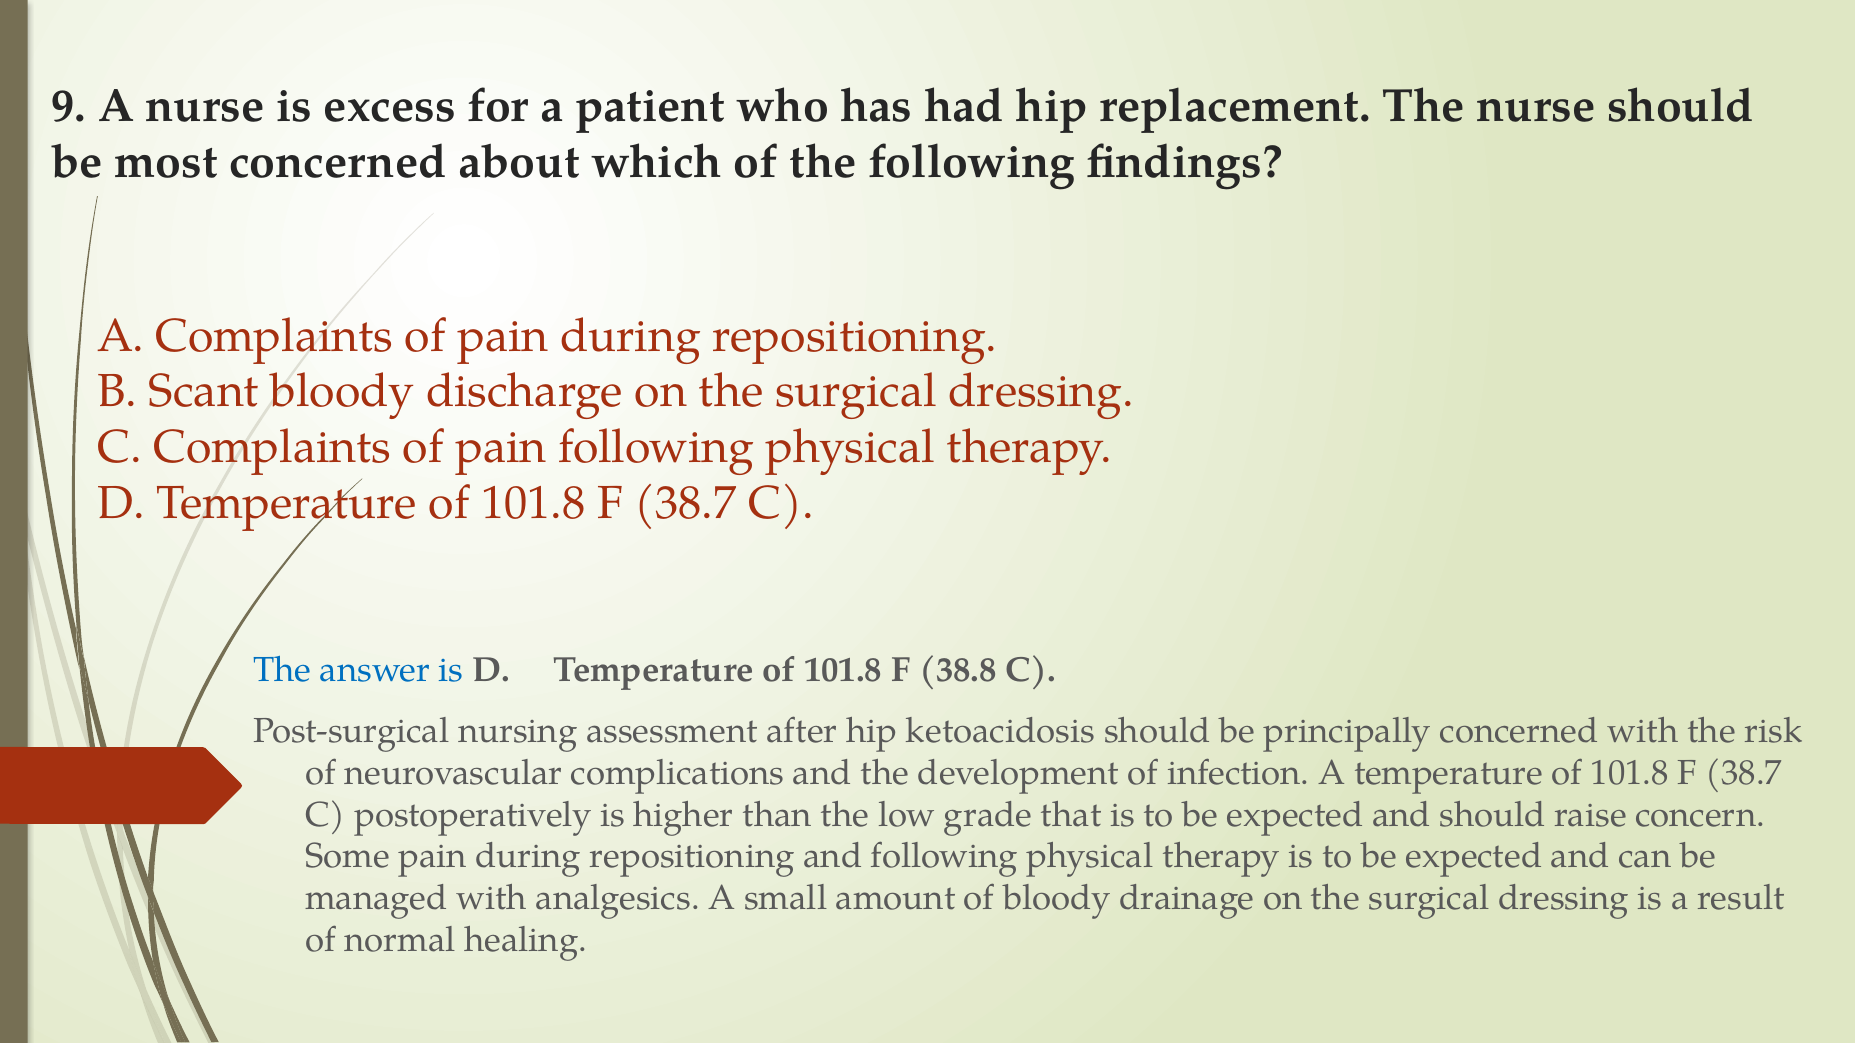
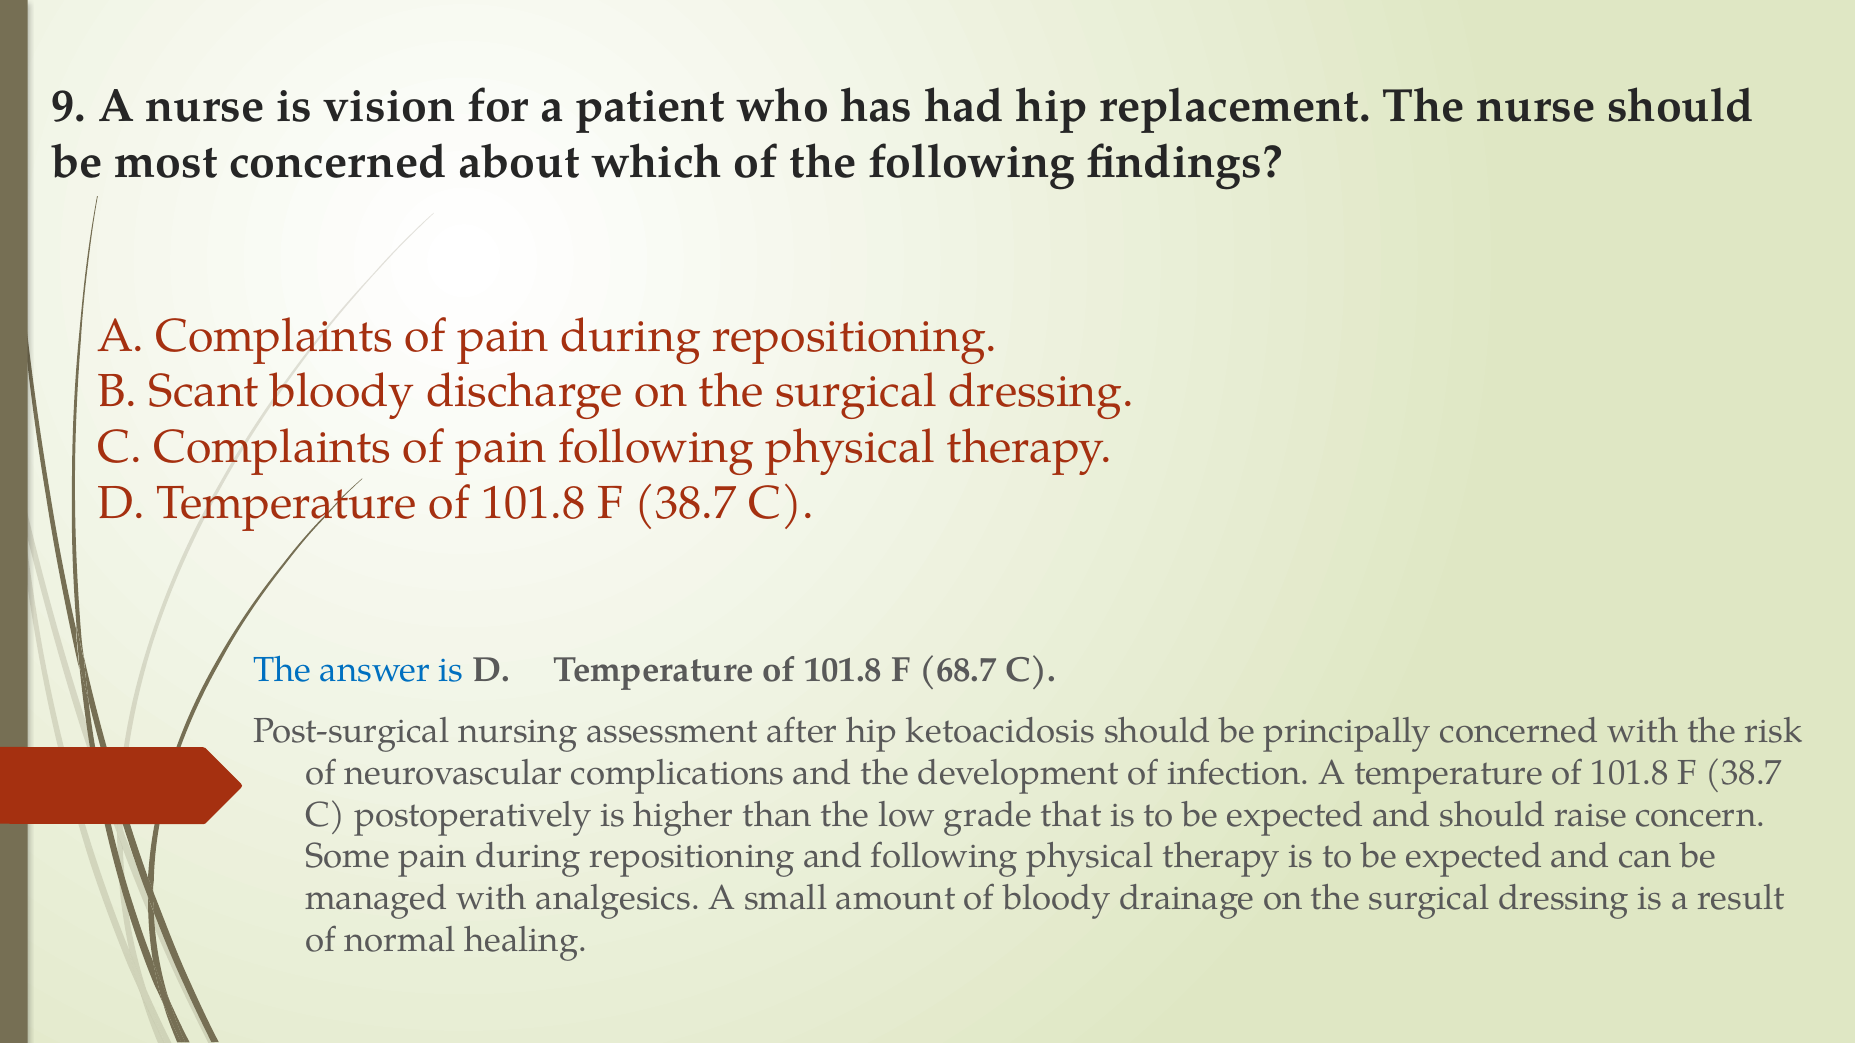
excess: excess -> vision (390, 107)
38.8: 38.8 -> 68.7 (958, 670)
